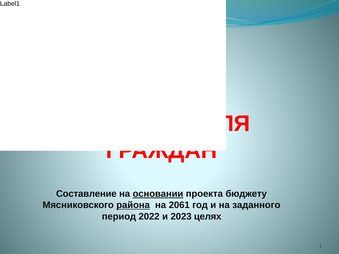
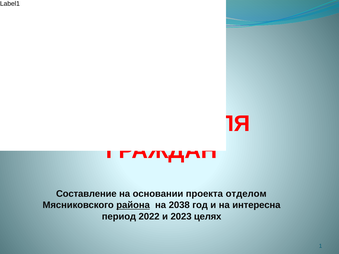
основании underline: present -> none (158, 194)
бюджету: бюджету -> отделом (246, 194)
2061: 2061 -> 2038 (179, 205)
заданного: заданного -> интересна (256, 205)
